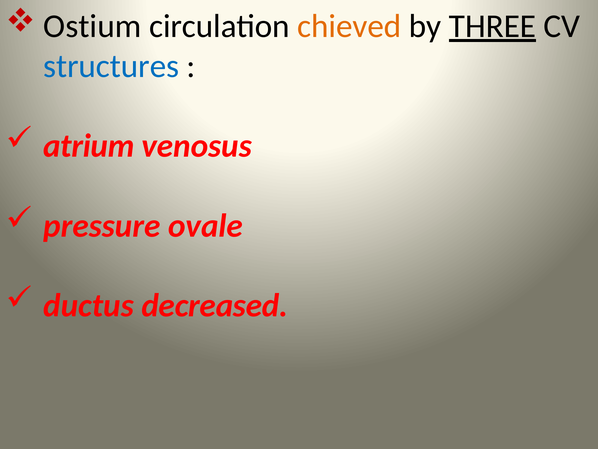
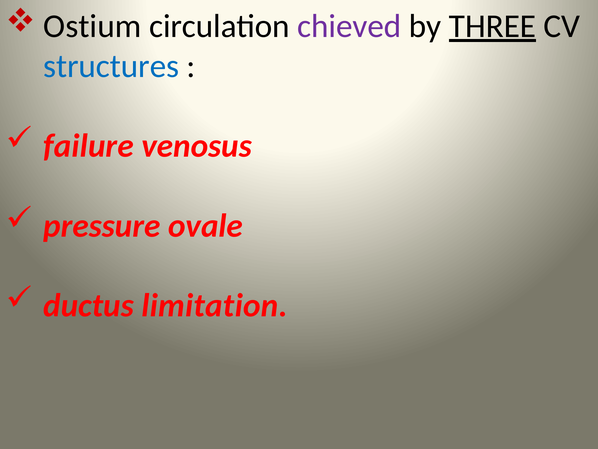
chieved colour: orange -> purple (349, 26)
atrium: atrium -> failure (89, 146)
decreased: decreased -> limitation (214, 305)
